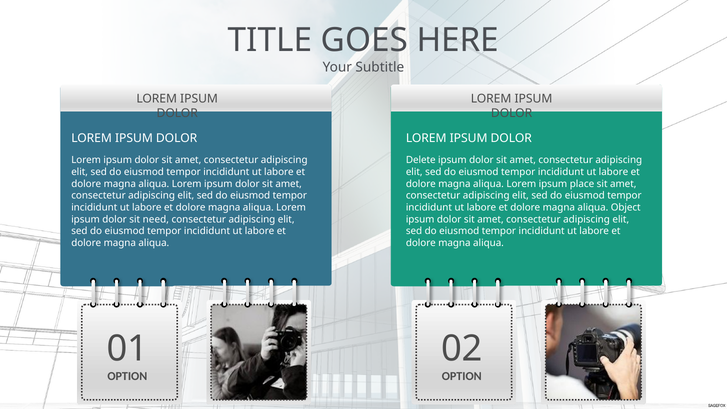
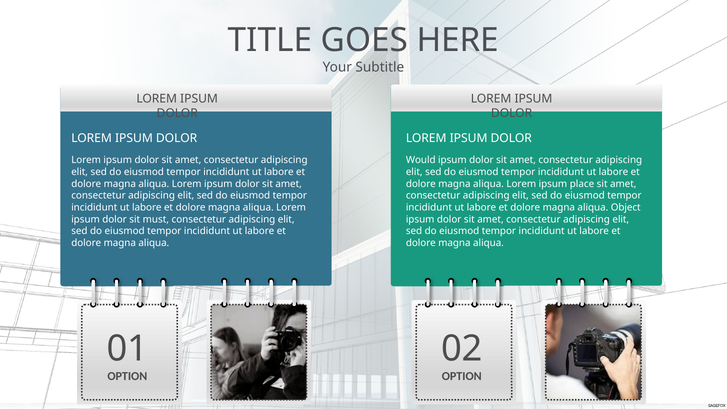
Delete: Delete -> Would (421, 160)
need: need -> must (156, 219)
